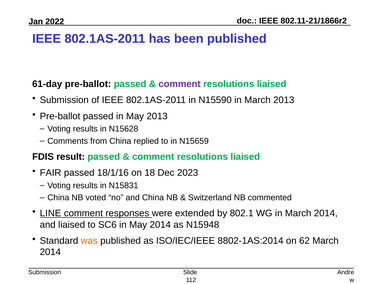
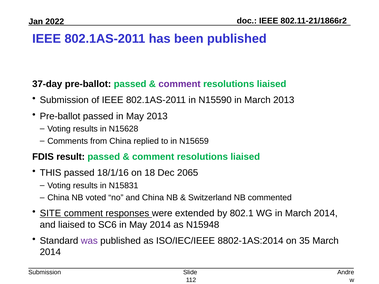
61-day: 61-day -> 37-day (47, 84)
FAIR: FAIR -> THIS (51, 173)
2023: 2023 -> 2065 (188, 173)
LINE: LINE -> SITE (51, 213)
was colour: orange -> purple (89, 241)
62: 62 -> 35 (304, 241)
